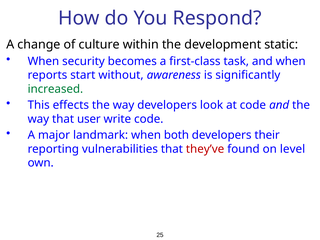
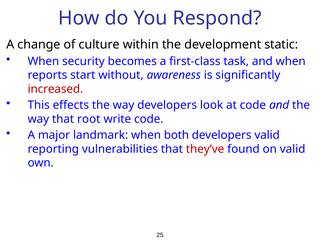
increased colour: green -> red (55, 89)
user: user -> root (89, 119)
developers their: their -> valid (267, 135)
on level: level -> valid (293, 149)
